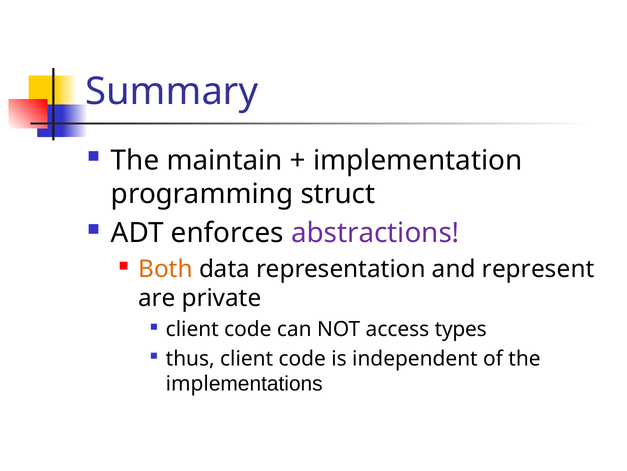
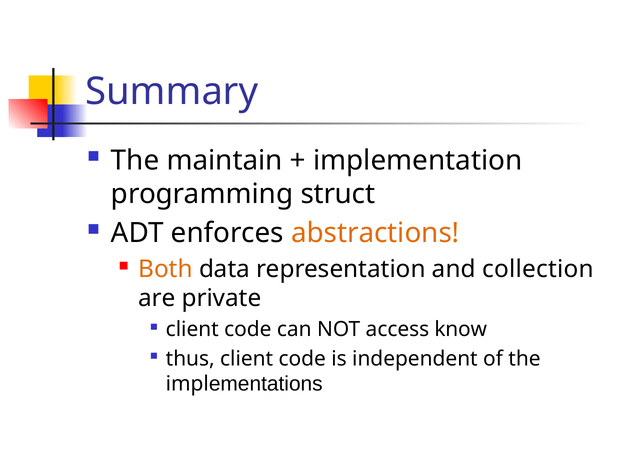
abstractions colour: purple -> orange (375, 233)
represent: represent -> collection (538, 269)
types: types -> know (461, 329)
